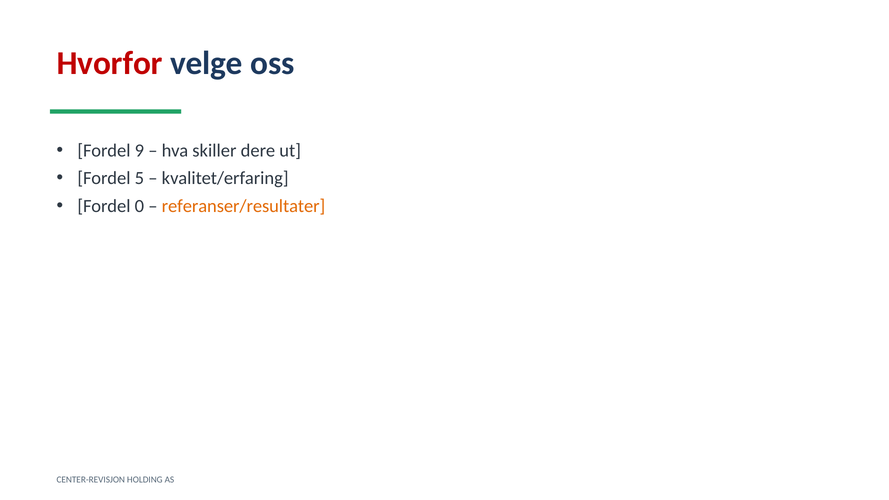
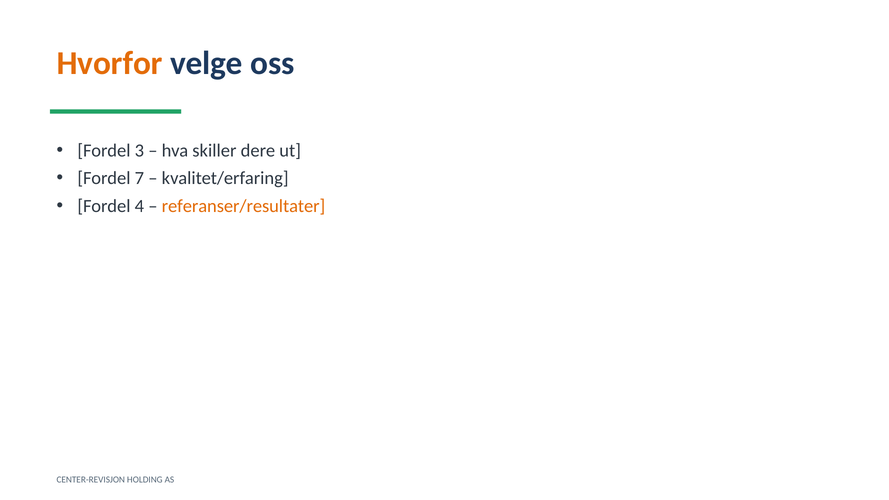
Hvorfor colour: red -> orange (110, 63)
9: 9 -> 3 (139, 151)
5: 5 -> 7 (139, 178)
0: 0 -> 4 (139, 206)
